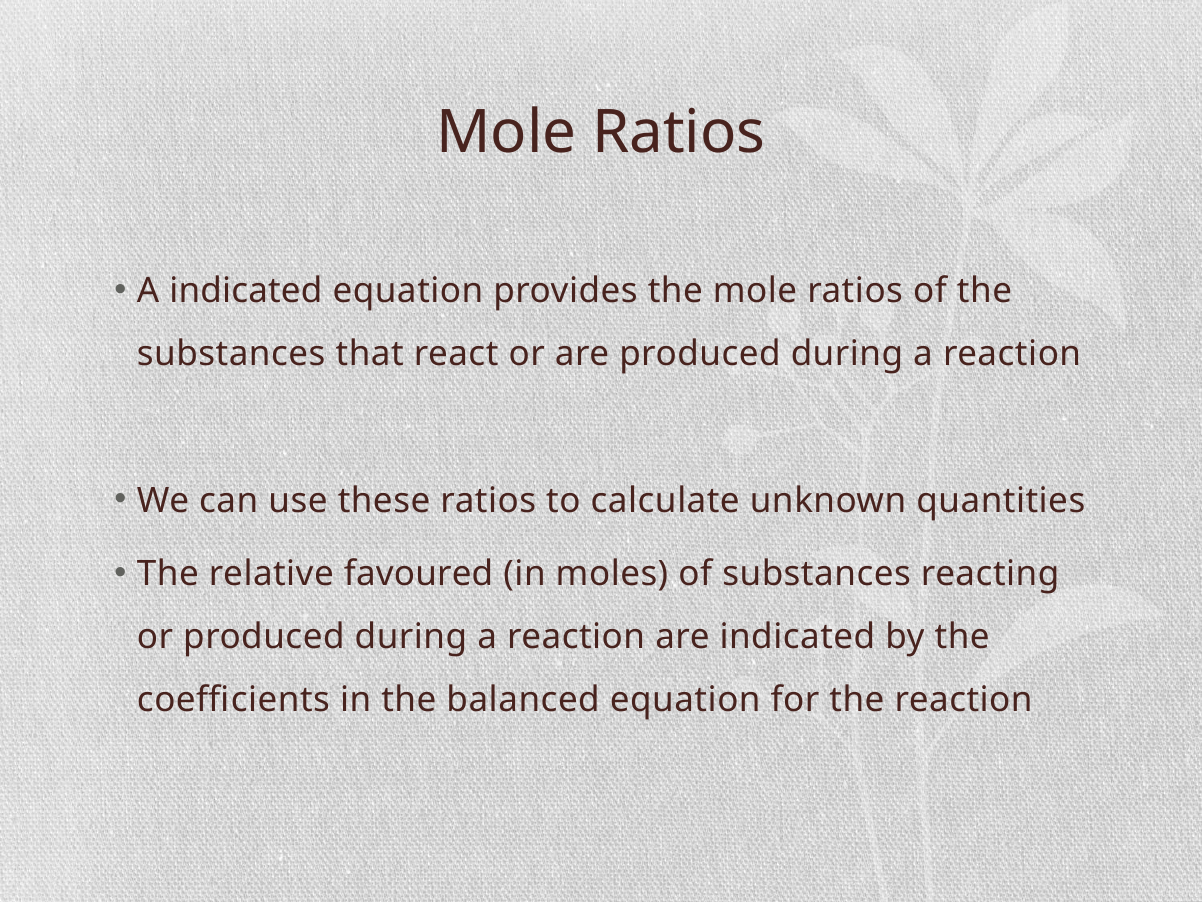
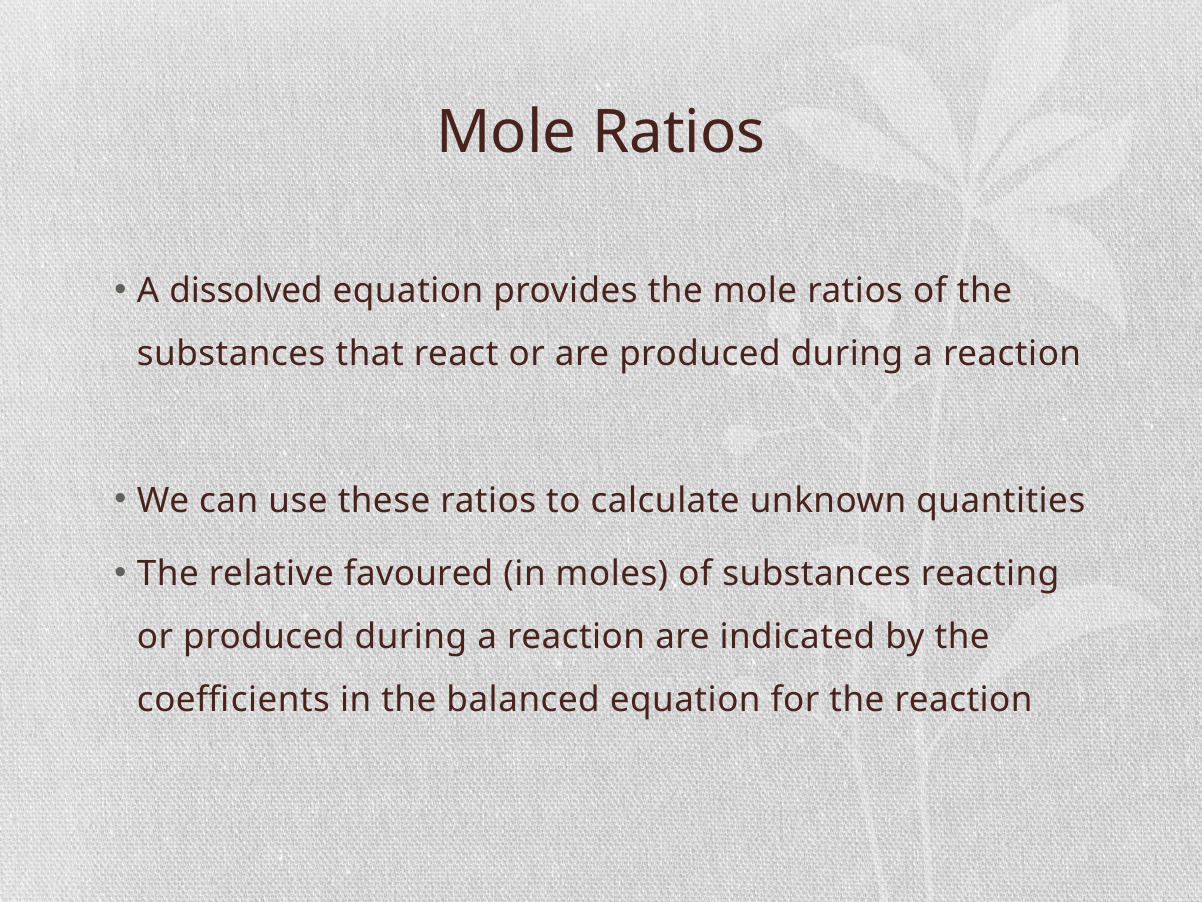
A indicated: indicated -> dissolved (246, 291)
